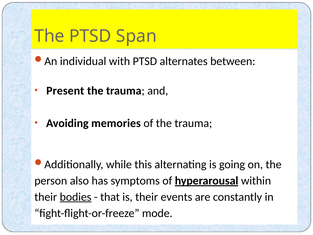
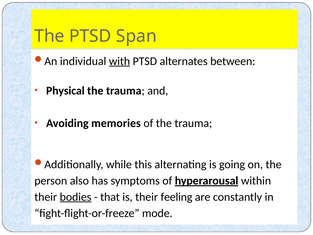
with underline: none -> present (119, 61)
Present: Present -> Physical (65, 91)
events: events -> feeling (177, 197)
